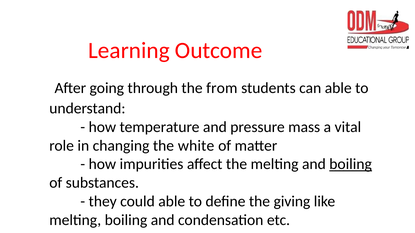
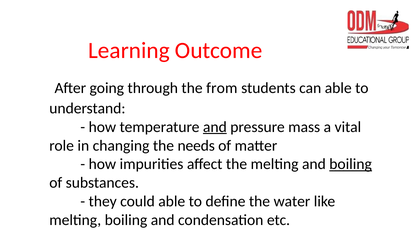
and underline: none -> present (215, 127)
white: white -> needs (196, 146)
giving: giving -> water (292, 202)
